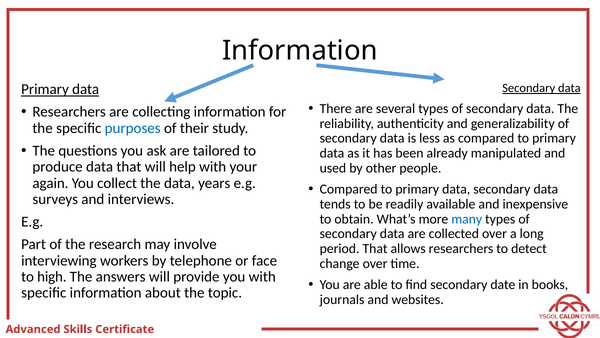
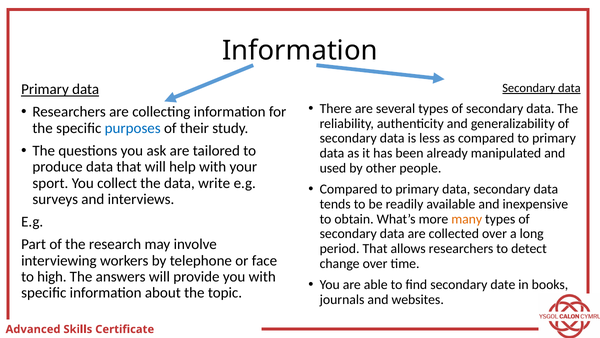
again: again -> sport (50, 183)
years: years -> write (214, 183)
many colour: blue -> orange (467, 219)
